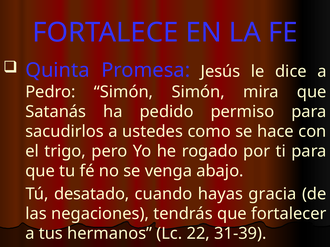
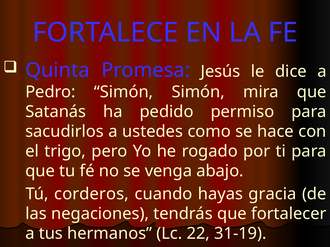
desatado: desatado -> corderos (92, 194)
31-39: 31-39 -> 31-19 (240, 234)
